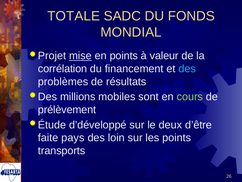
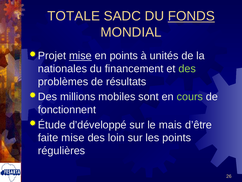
FONDS underline: none -> present (191, 16)
valeur: valeur -> unités (164, 56)
corrélation: corrélation -> nationales (62, 69)
des colour: light blue -> light green (187, 69)
prélèvement: prélèvement -> fonctionnent (67, 109)
deux: deux -> mais (170, 125)
faite pays: pays -> mise (73, 137)
transports: transports -> régulières (62, 150)
